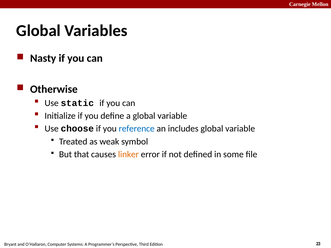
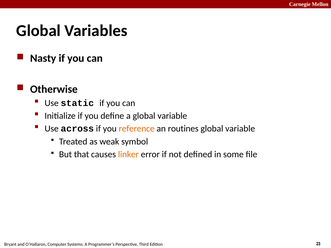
choose: choose -> across (77, 129)
reference colour: blue -> orange (137, 129)
includes: includes -> routines (183, 129)
